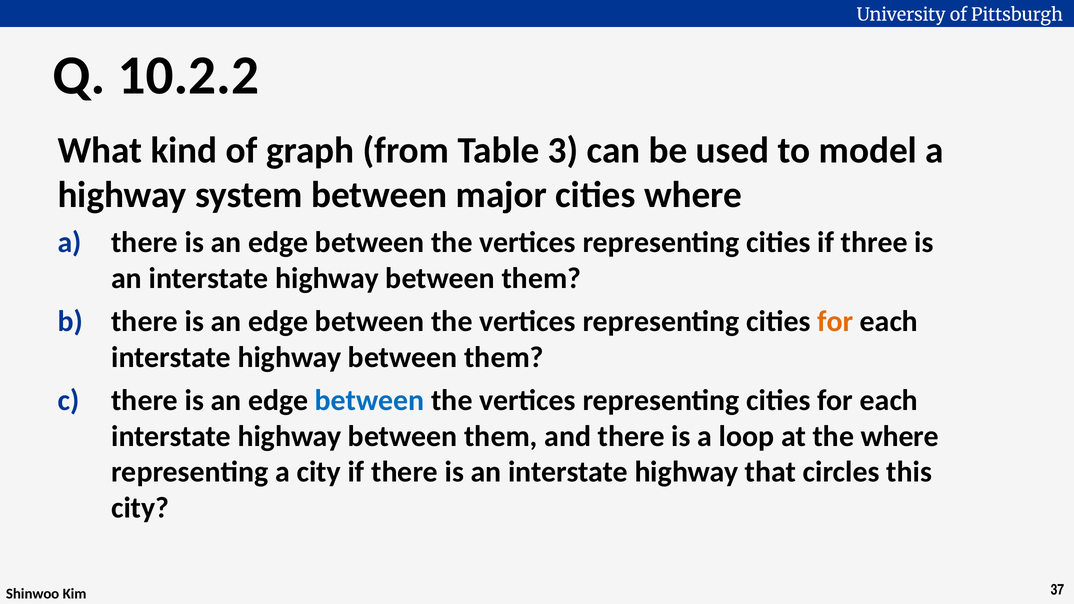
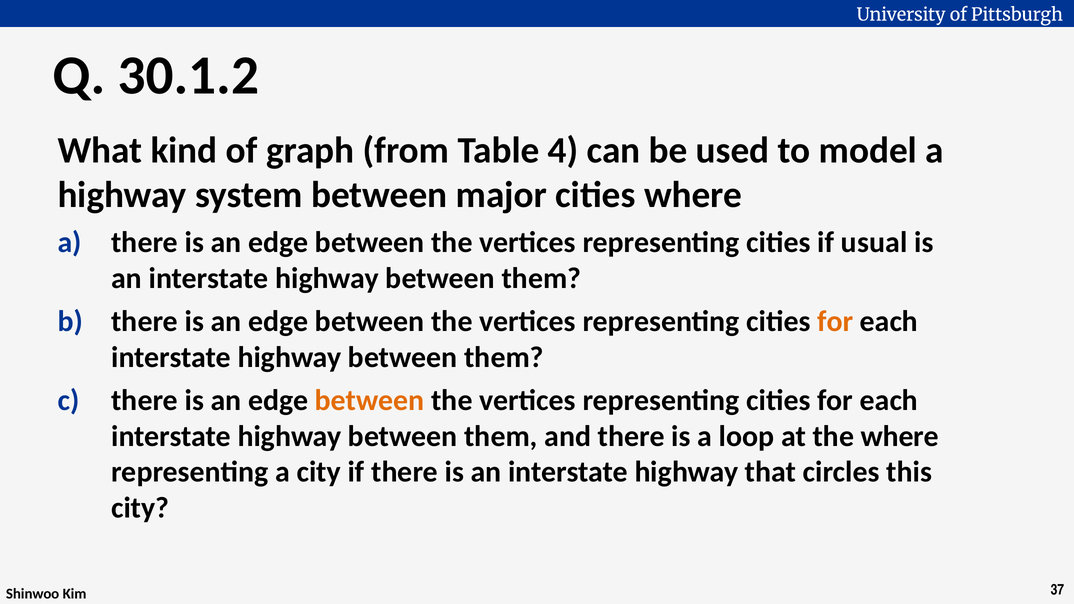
10.2.2: 10.2.2 -> 30.1.2 (188, 76)
3: 3 -> 4 (563, 150)
three: three -> usual (874, 242)
between colour: blue -> orange (370, 401)
